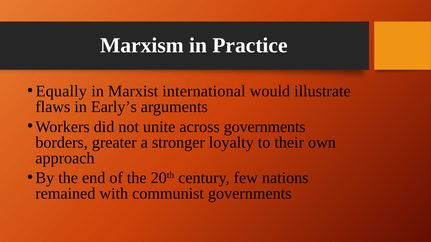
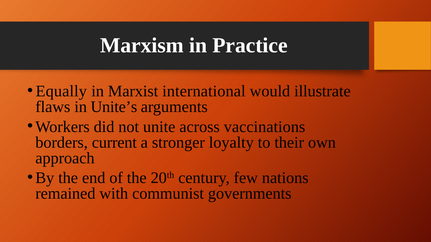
Early’s: Early’s -> Unite’s (114, 107)
across governments: governments -> vaccinations (265, 127)
greater: greater -> current (114, 143)
